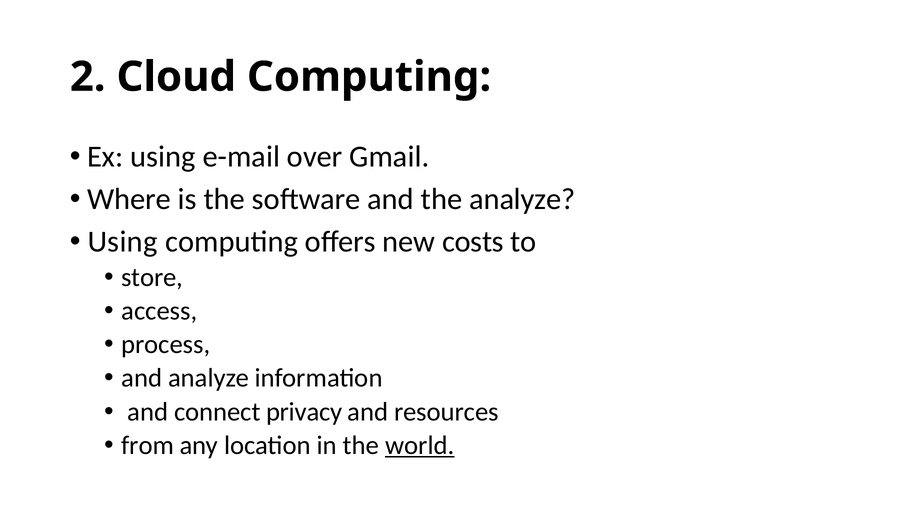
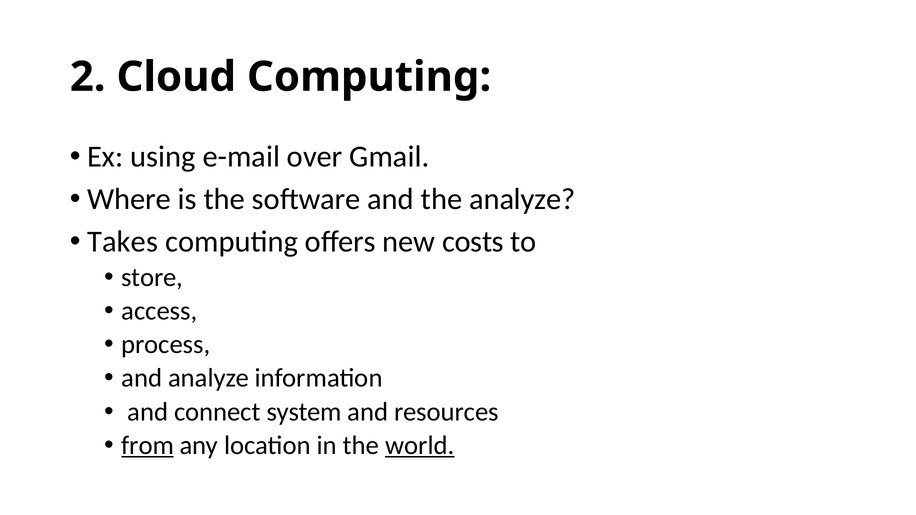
Using: Using -> Takes (123, 242)
privacy: privacy -> system (304, 412)
from underline: none -> present (148, 445)
